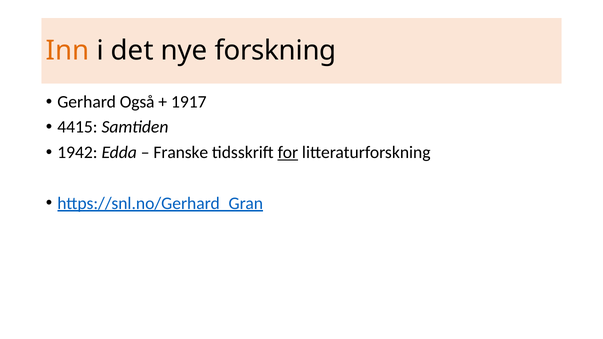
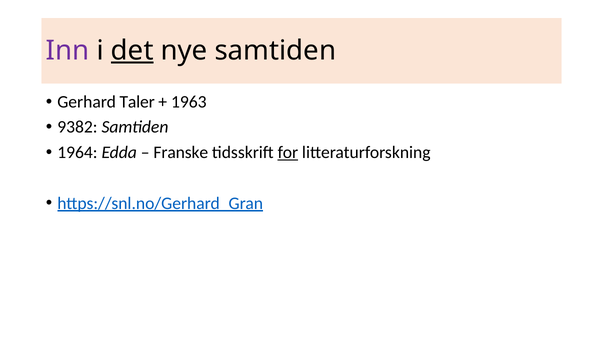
Inn colour: orange -> purple (68, 51)
det underline: none -> present (132, 51)
nye forskning: forskning -> samtiden (275, 51)
Også: Også -> Taler (137, 102)
1917: 1917 -> 1963 (189, 102)
4415: 4415 -> 9382 (77, 127)
1942: 1942 -> 1964 (77, 153)
